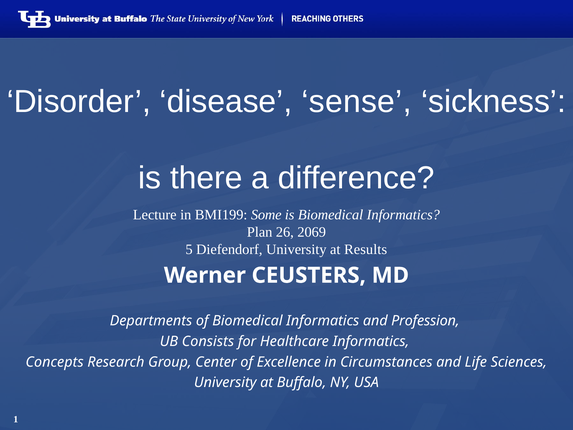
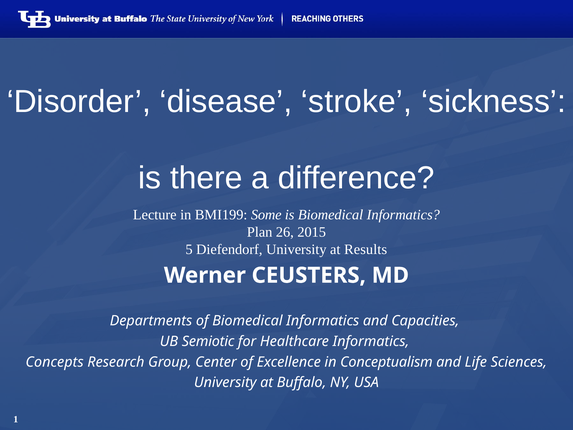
sense: sense -> stroke (357, 101)
2069: 2069 -> 2015 (312, 232)
Profession: Profession -> Capacities (425, 321)
Consists: Consists -> Semiotic (208, 341)
Circumstances: Circumstances -> Conceptualism (386, 362)
